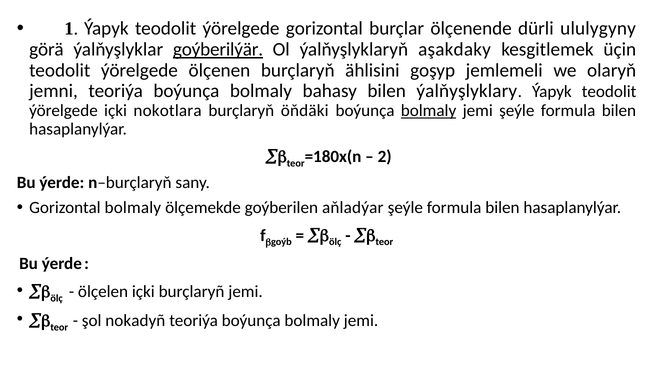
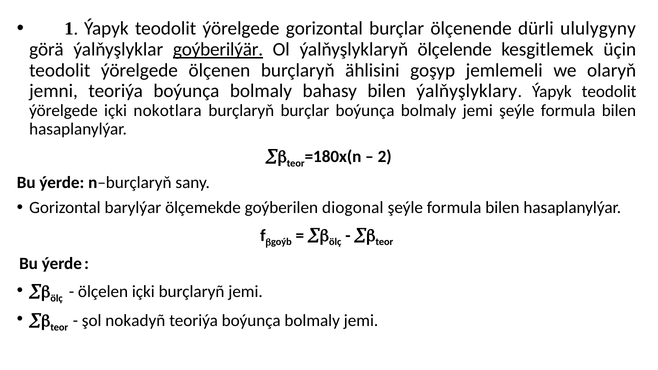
aşakdaky: aşakdaky -> ölçelende (455, 50)
burçlaryň öňdäki: öňdäki -> burçlar (305, 111)
bolmaly underline: present -> none (429, 111)
Gorizontal bolmaly: bolmaly -> barylýar (133, 208)
aňladýar: aňladýar -> diogonal (353, 208)
